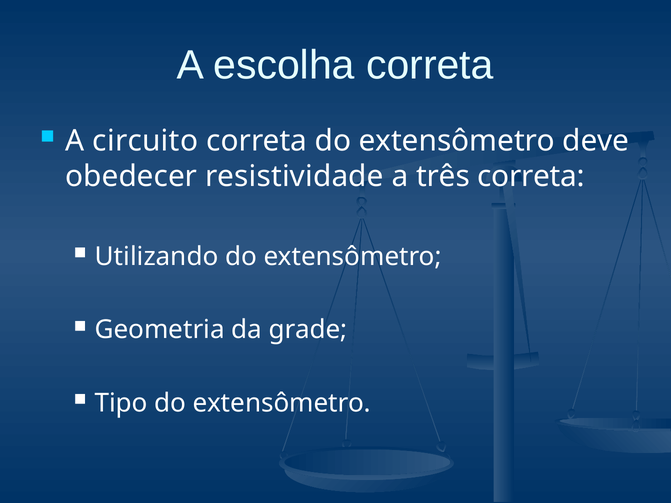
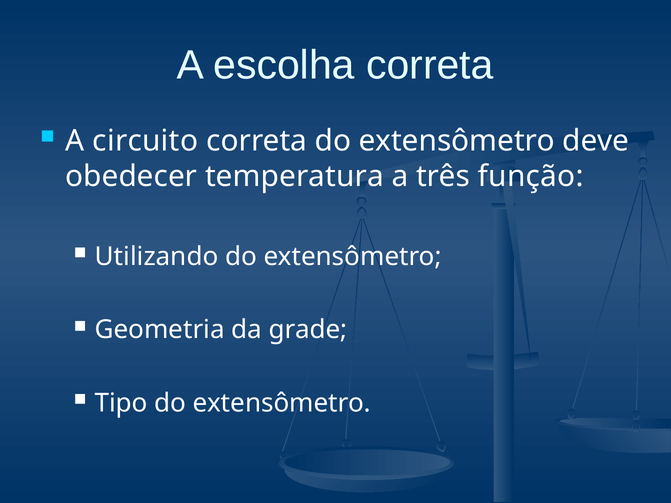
resistividade: resistividade -> temperatura (294, 177)
três correta: correta -> função (531, 177)
